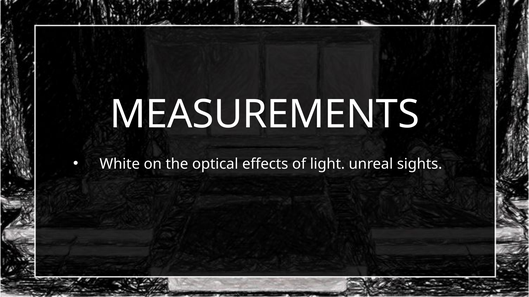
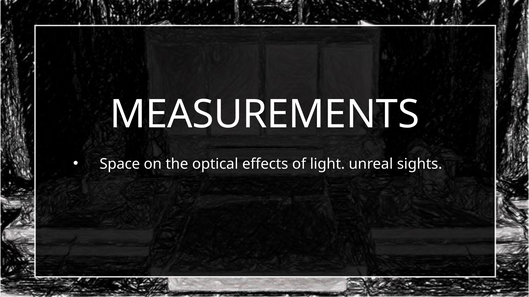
White: White -> Space (120, 164)
